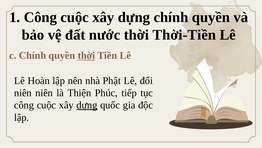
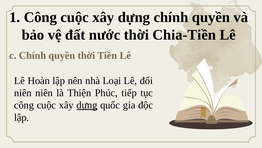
Thời-Tiền: Thời-Tiền -> Chia-Tiền (184, 35)
thời underline: present -> none (86, 55)
Phật: Phật -> Loại (112, 80)
